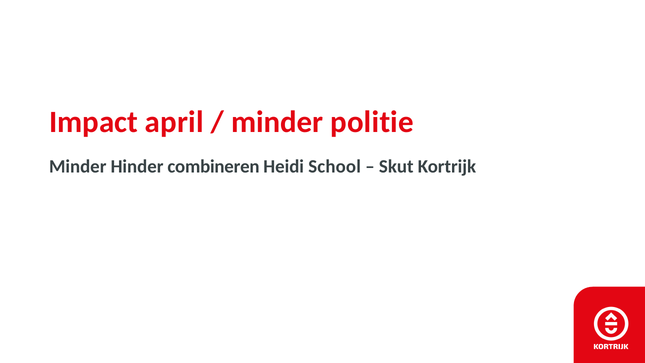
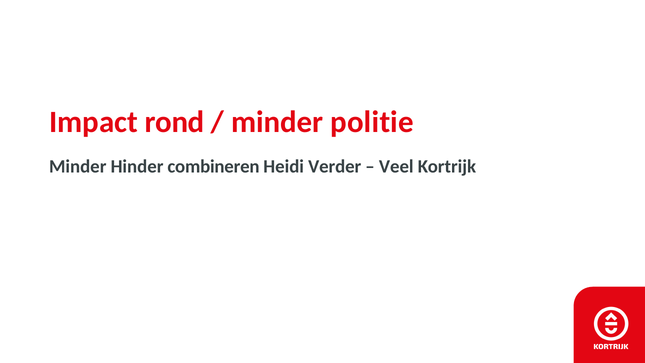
april: april -> rond (174, 122)
School: School -> Verder (335, 167)
Skut: Skut -> Veel (396, 167)
